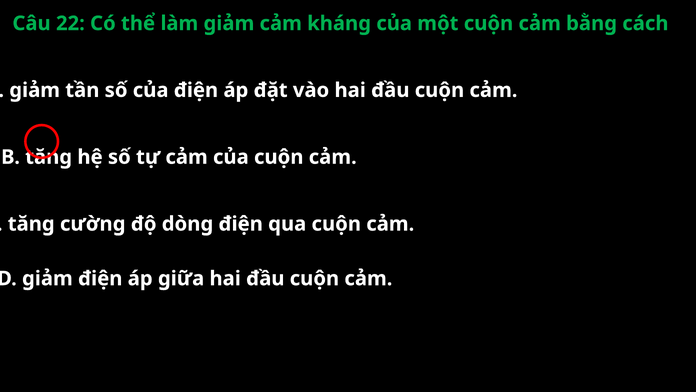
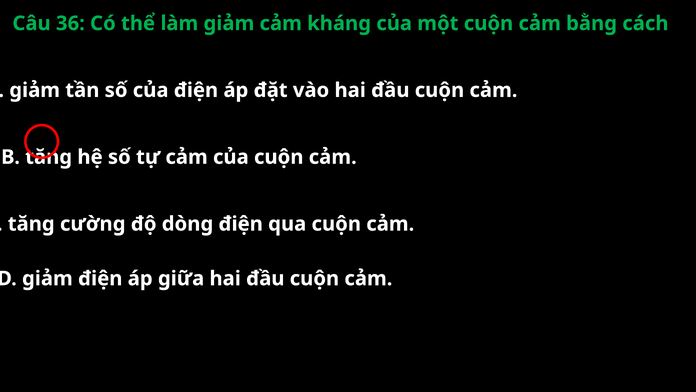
22: 22 -> 36 (70, 23)
